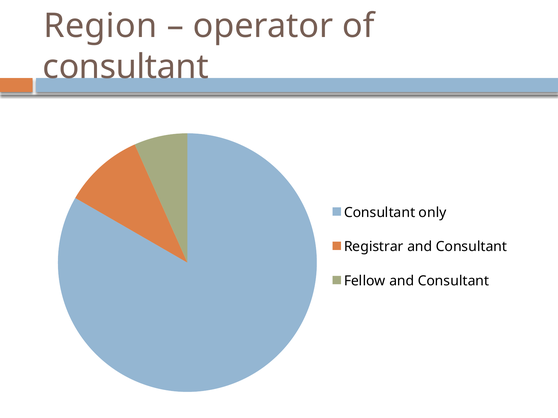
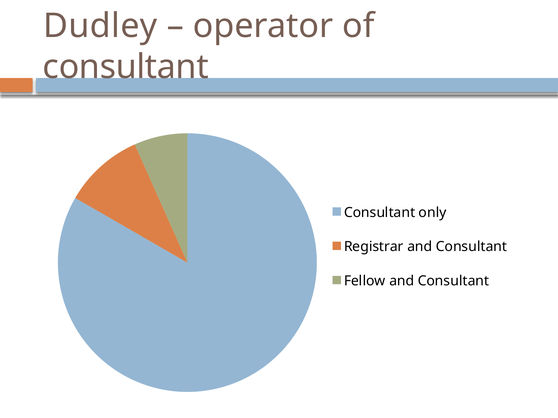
Region: Region -> Dudley (100, 26)
